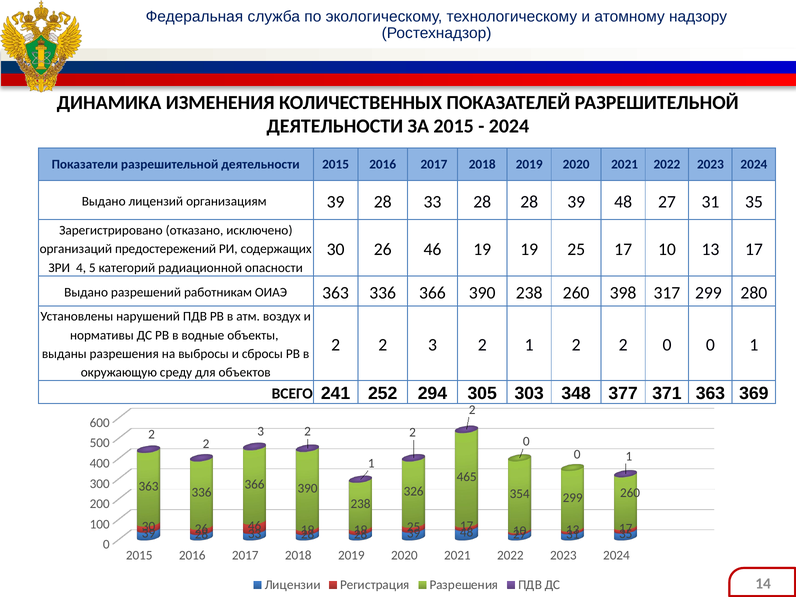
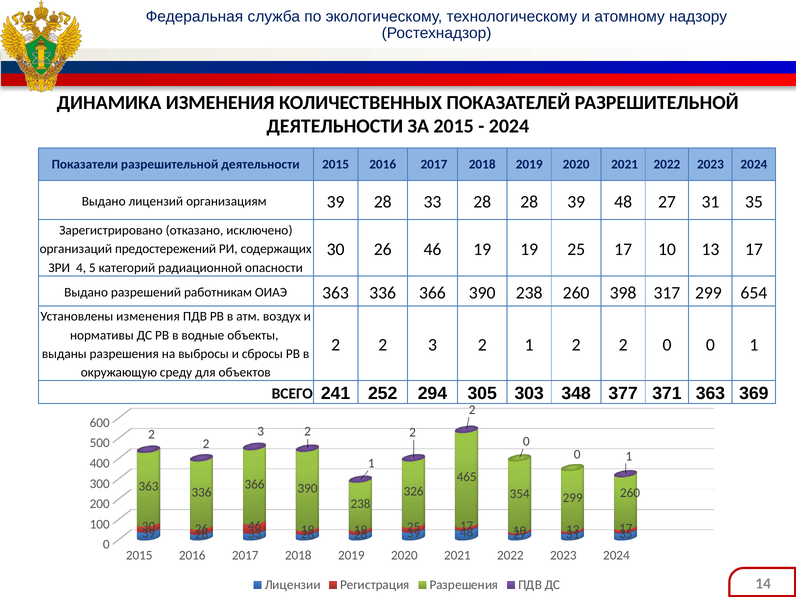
280: 280 -> 654 (754, 293)
Установлены нарушений: нарушений -> изменения (148, 317)
